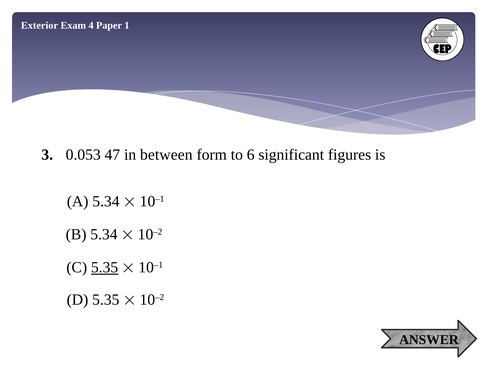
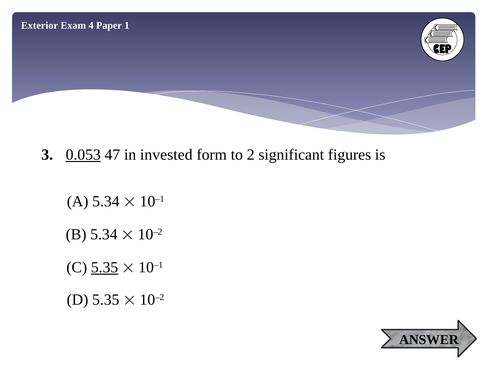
0.053 underline: none -> present (83, 155)
between: between -> invested (166, 155)
6: 6 -> 2 (251, 155)
